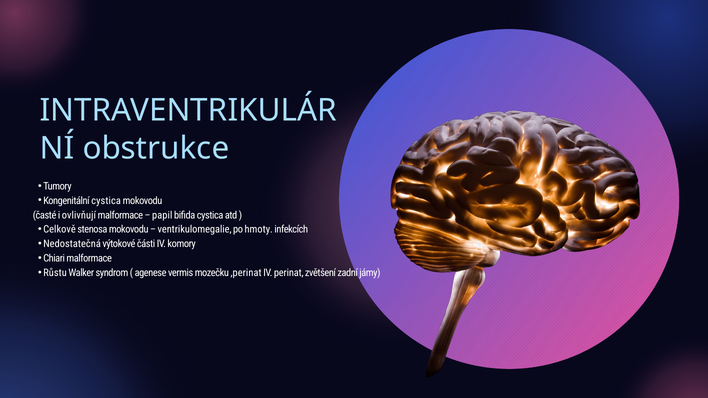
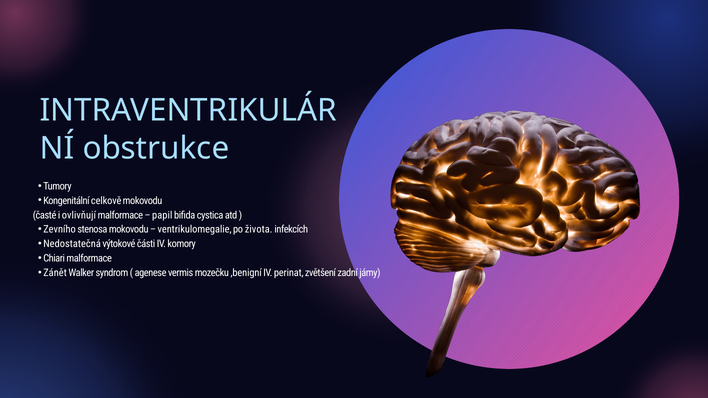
Kongenitální cystica: cystica -> celkově (106, 201)
Celkově: Celkově -> Zevního (60, 230)
hmoty: hmoty -> života (259, 230)
Růstu: Růstu -> Zánět (55, 273)
,perinat: ,perinat -> ,benigní (246, 273)
